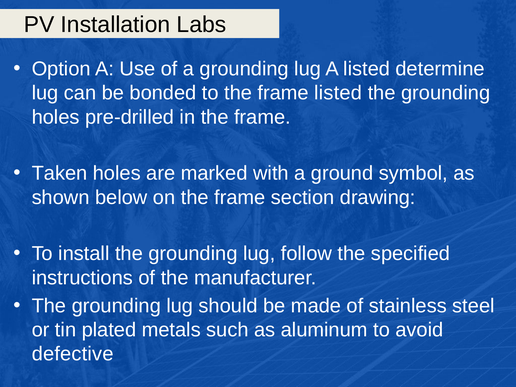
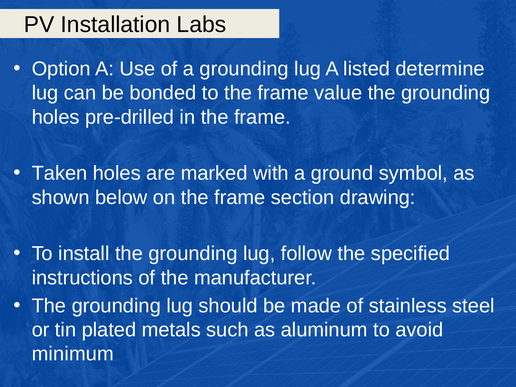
frame listed: listed -> value (338, 93)
defective: defective -> minimum (73, 354)
